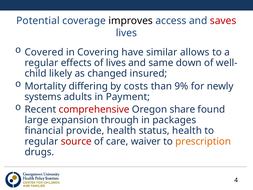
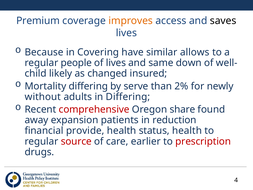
Potential: Potential -> Premium (38, 21)
improves colour: black -> orange (131, 21)
saves colour: red -> black (223, 21)
Covered: Covered -> Because (44, 52)
effects: effects -> people (76, 63)
costs: costs -> serve (136, 86)
9%: 9% -> 2% (181, 86)
systems: systems -> without (43, 97)
in Payment: Payment -> Differing (128, 97)
large: large -> away (37, 120)
through: through -> patients (120, 120)
packages: packages -> reduction (174, 120)
waiver: waiver -> earlier (146, 141)
prescription colour: orange -> red (203, 141)
